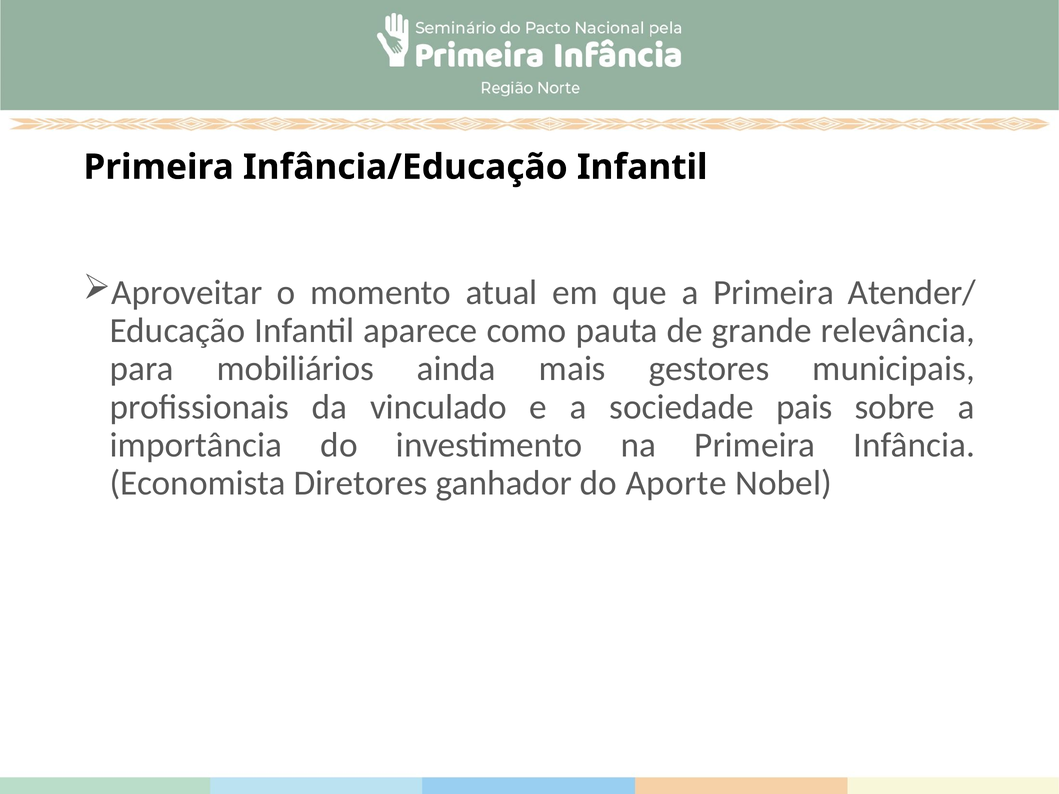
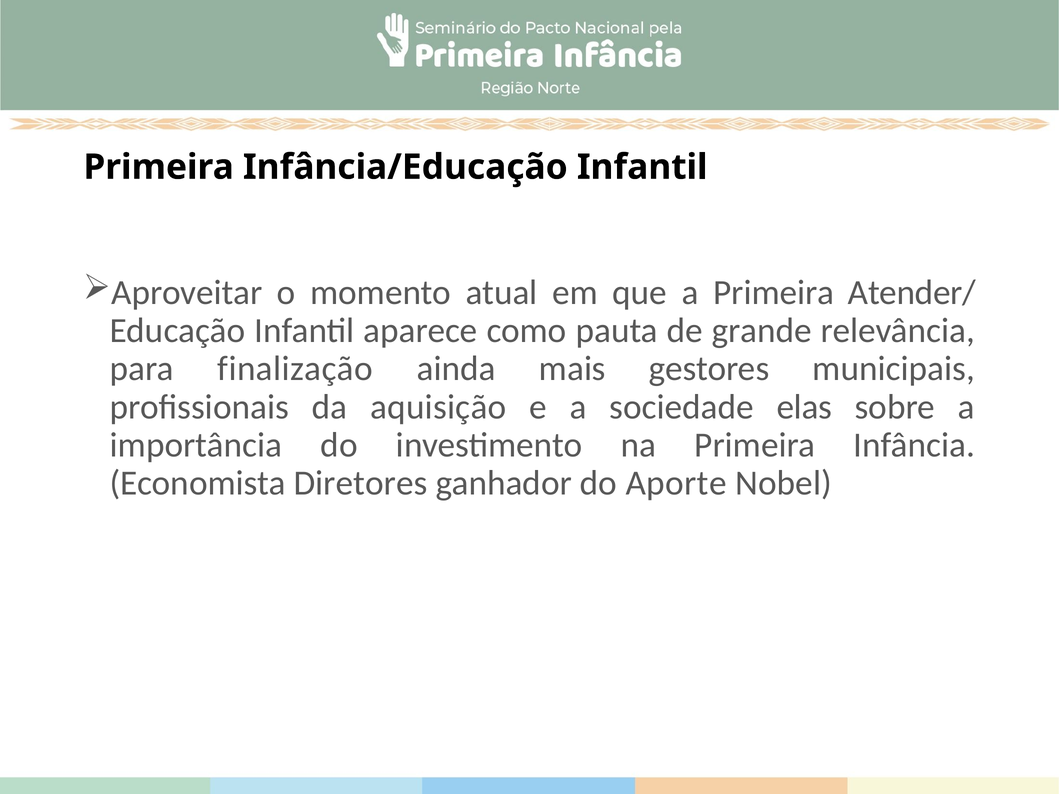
mobiliários: mobiliários -> finalização (295, 369)
vinculado: vinculado -> aquisição (438, 407)
pais: pais -> elas (804, 407)
